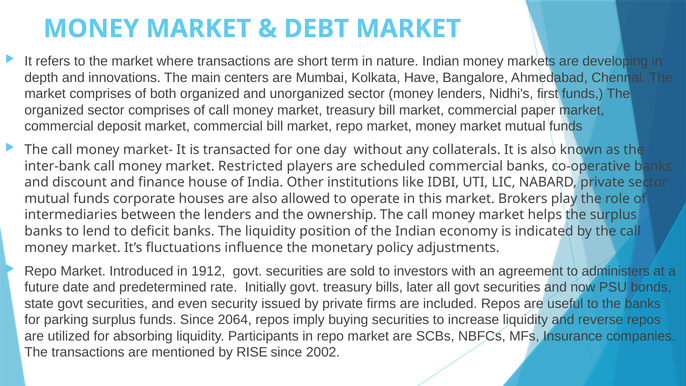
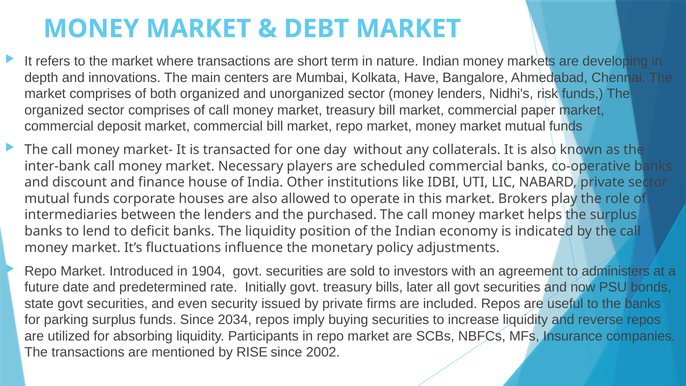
first: first -> risk (548, 94)
Restricted: Restricted -> Necessary (251, 166)
ownership: ownership -> purchased (342, 215)
1912: 1912 -> 1904 (208, 271)
2064: 2064 -> 2034 (235, 320)
